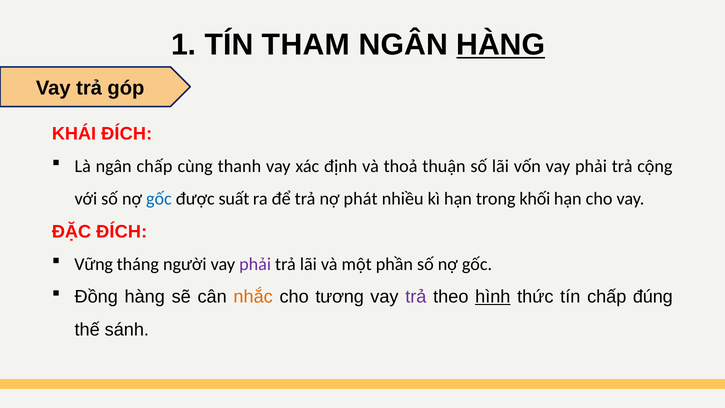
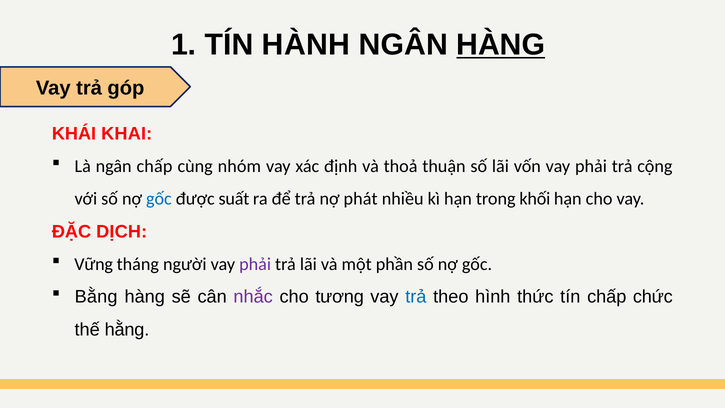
THAM: THAM -> HÀNH (306, 45)
KHÁI ĐÍCH: ĐÍCH -> KHAI (127, 134)
thanh: thanh -> nhóm (239, 166)
ĐẶC ĐÍCH: ĐÍCH -> DỊCH (122, 231)
Đồng: Đồng -> Bằng (96, 297)
nhắc colour: orange -> purple (253, 297)
trả colour: purple -> blue (416, 297)
hình underline: present -> none (493, 297)
đúng: đúng -> chức (653, 297)
sánh: sánh -> hằng (127, 329)
